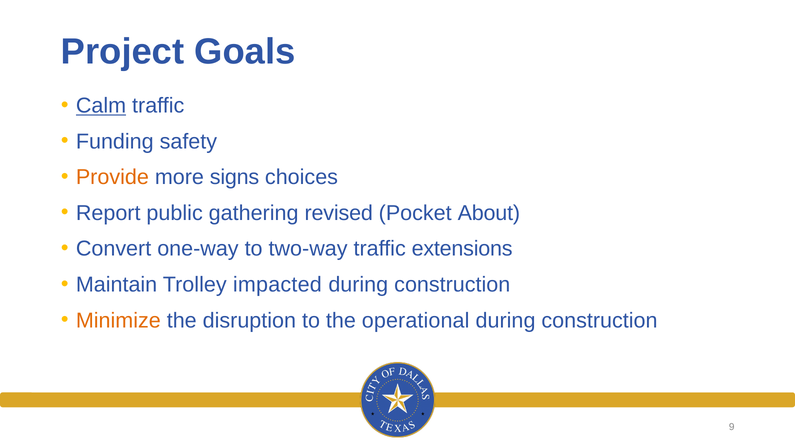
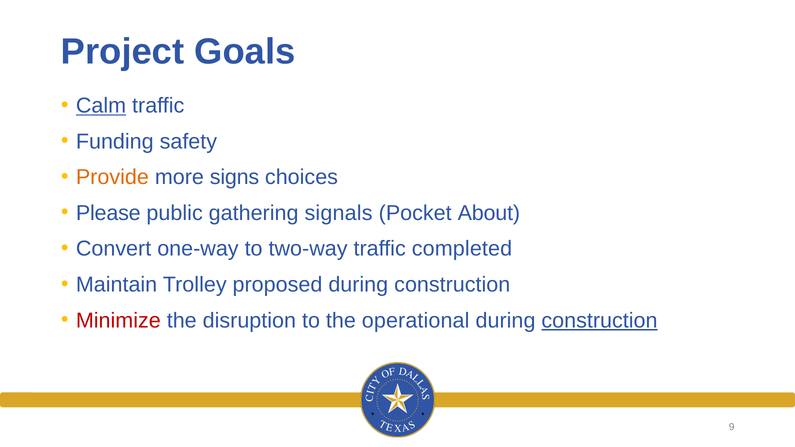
Report: Report -> Please (108, 213)
revised: revised -> signals (339, 213)
extensions: extensions -> completed (462, 249)
impacted: impacted -> proposed (277, 285)
Minimize colour: orange -> red (118, 321)
construction underline: none -> present (599, 321)
